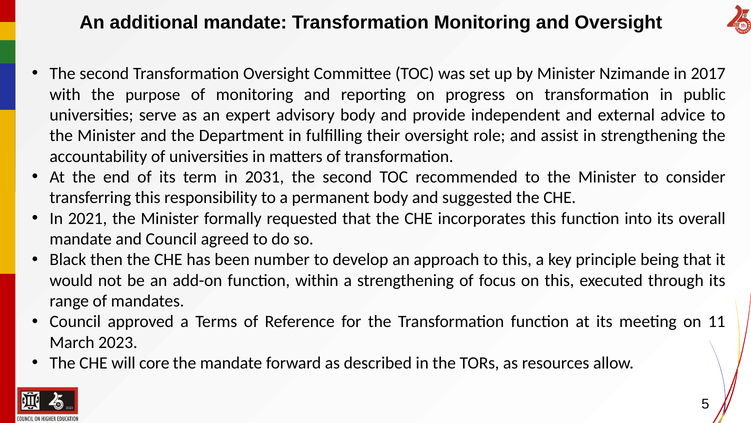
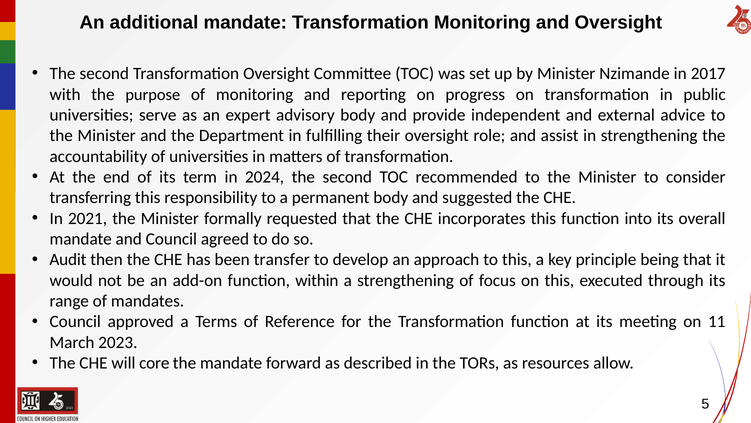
2031: 2031 -> 2024 (265, 177)
Black: Black -> Audit (68, 259)
number: number -> transfer (282, 259)
